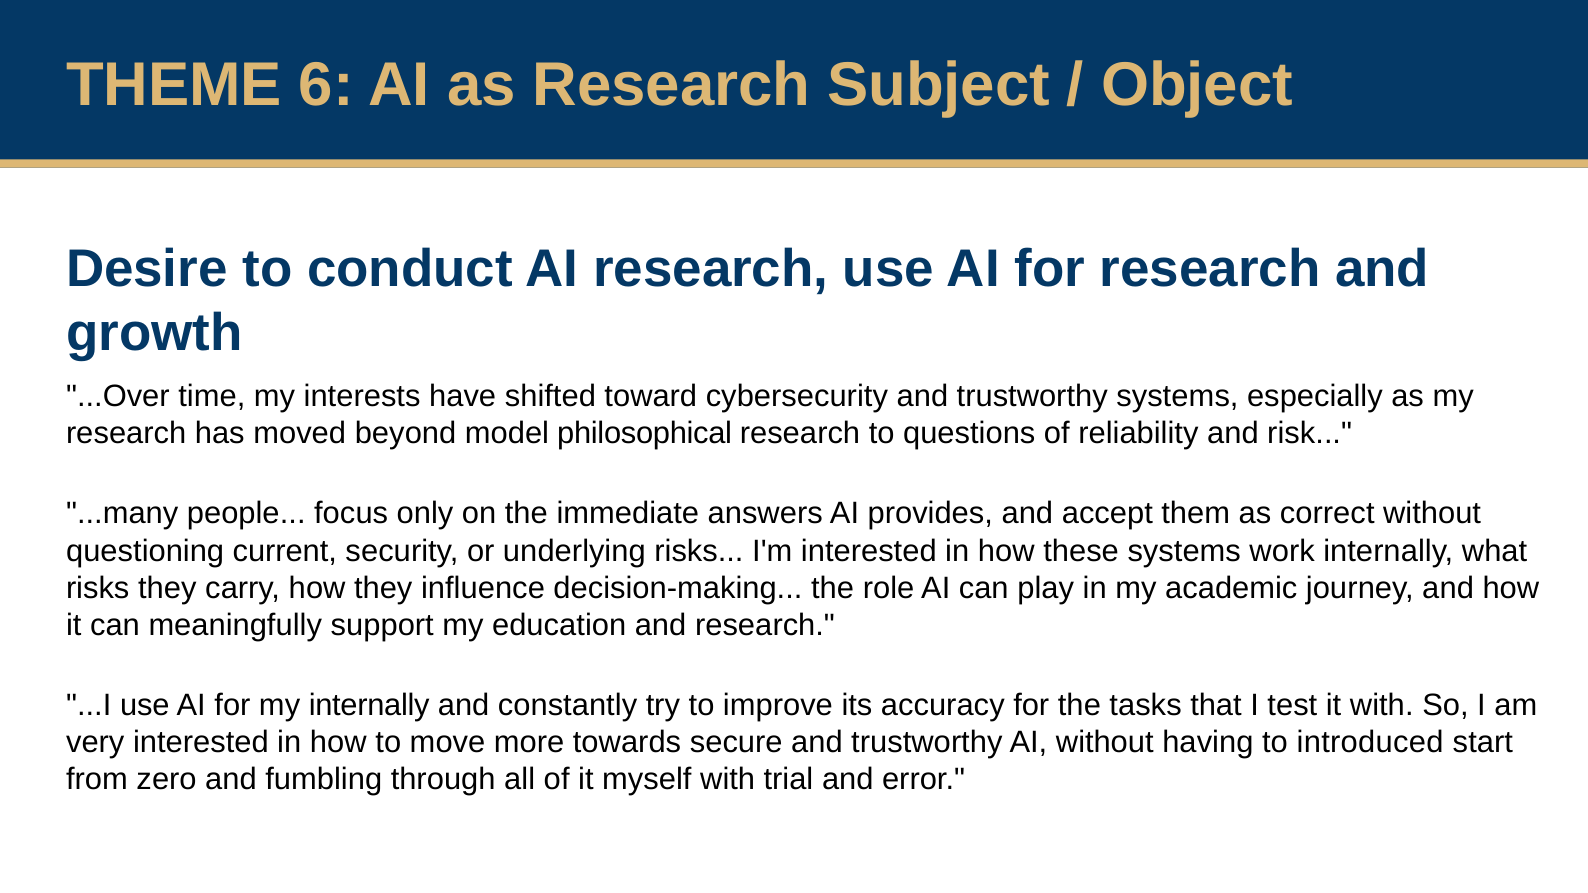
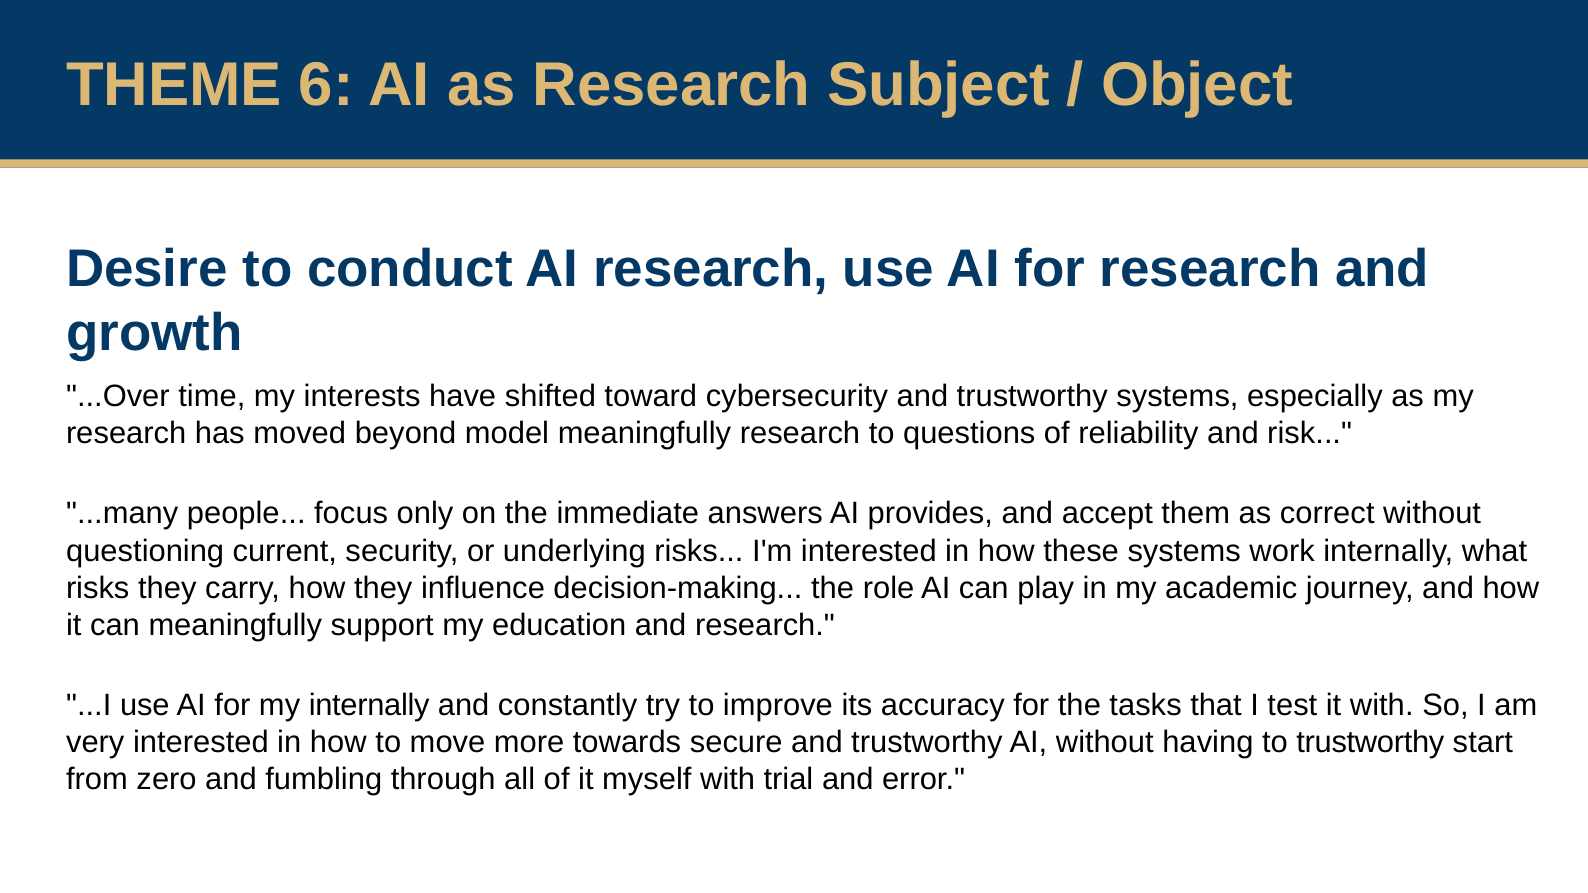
model philosophical: philosophical -> meaningfully (644, 433)
to introduced: introduced -> trustworthy (1370, 743)
